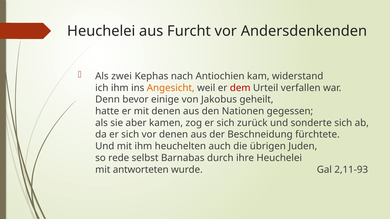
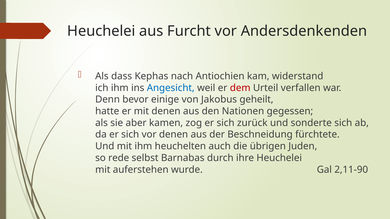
zwei: zwei -> dass (122, 76)
Angesicht colour: orange -> blue (171, 88)
antworteten: antworteten -> auferstehen (141, 170)
2,11-93: 2,11-93 -> 2,11-90 (351, 170)
